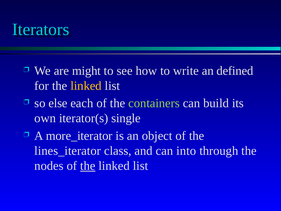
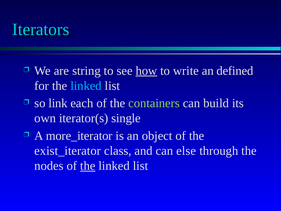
might: might -> string (86, 71)
how underline: none -> present (146, 71)
linked colour: yellow -> light blue (86, 86)
else: else -> link (58, 103)
lines_iterator: lines_iterator -> exist_iterator (68, 151)
into: into -> else (186, 151)
